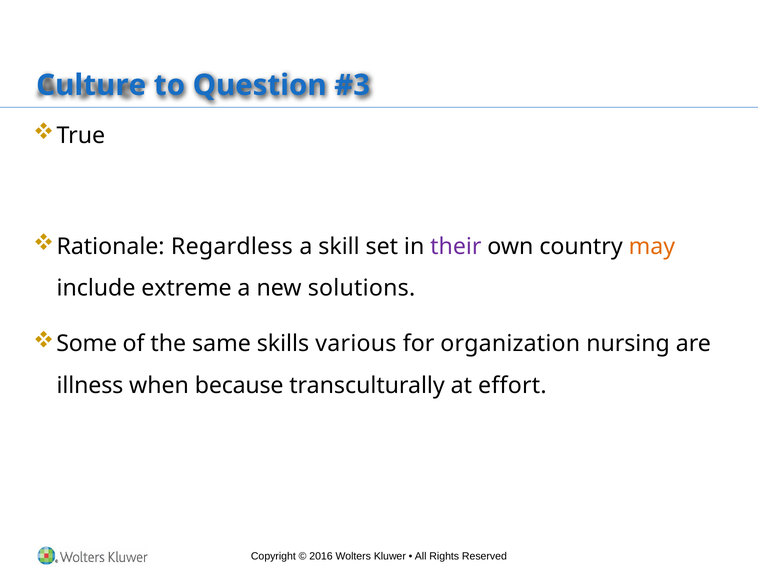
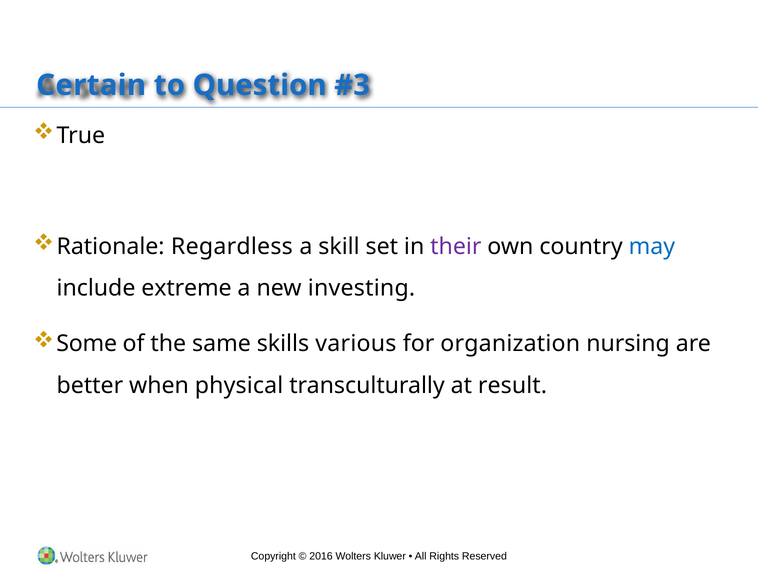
Culture: Culture -> Certain (91, 85)
may colour: orange -> blue (652, 247)
solutions: solutions -> investing (361, 289)
illness: illness -> better (90, 386)
because: because -> physical (239, 386)
effort: effort -> result (512, 386)
